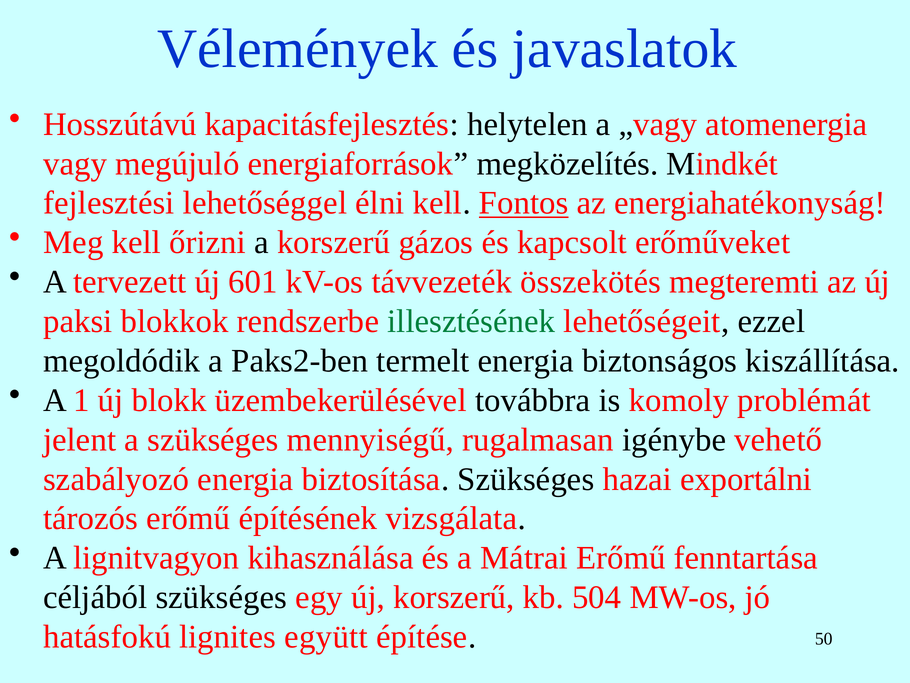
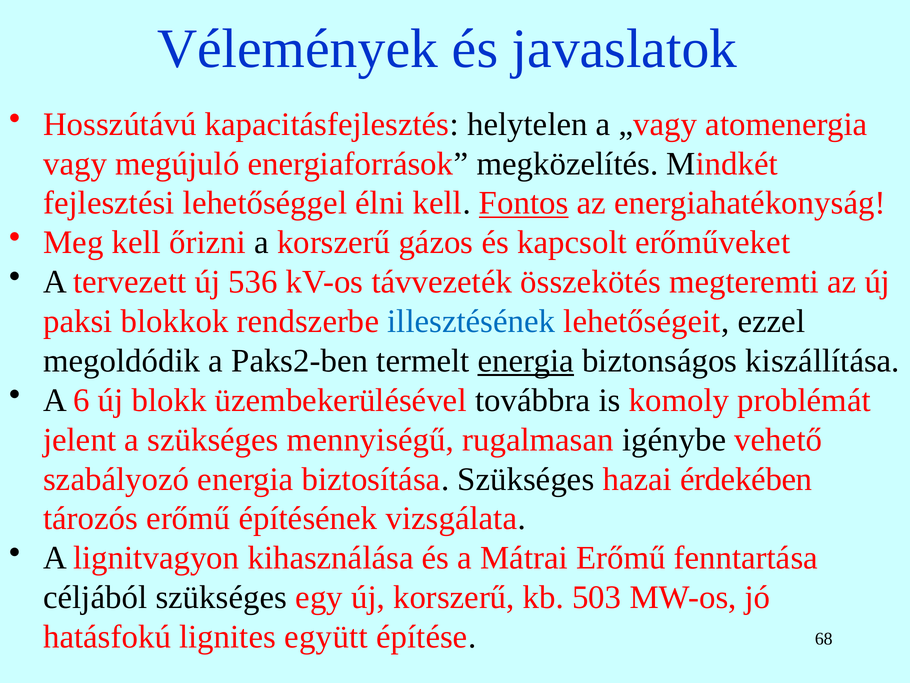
601: 601 -> 536 (253, 282)
illesztésének colour: green -> blue (471, 321)
energia underline: none -> present (526, 361)
1: 1 -> 6 (81, 400)
exportálni: exportálni -> érdekében (746, 479)
504: 504 -> 503 (597, 597)
50: 50 -> 68 (824, 638)
